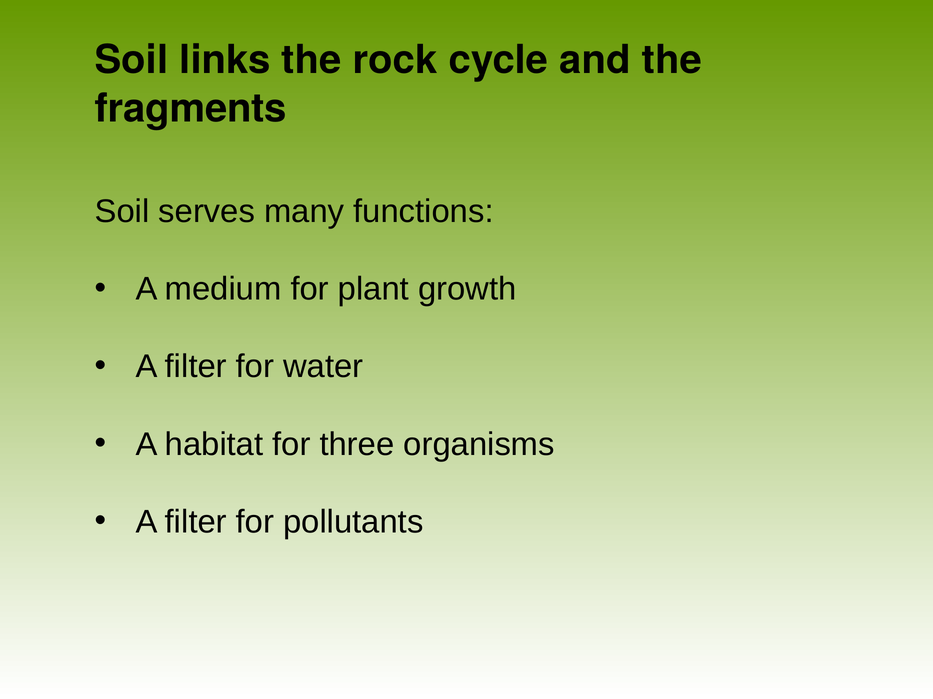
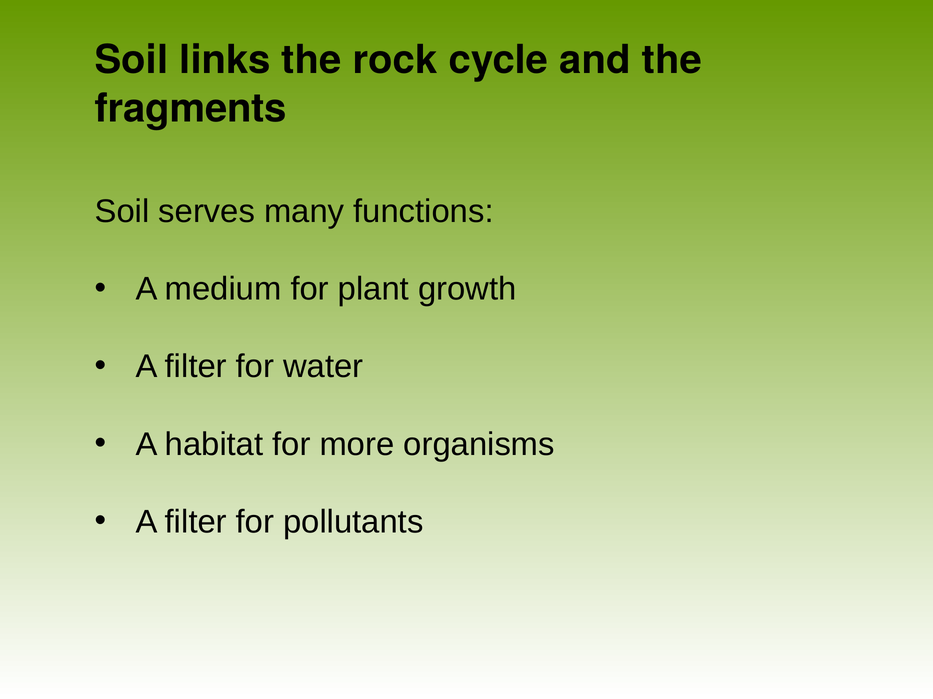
three: three -> more (357, 445)
